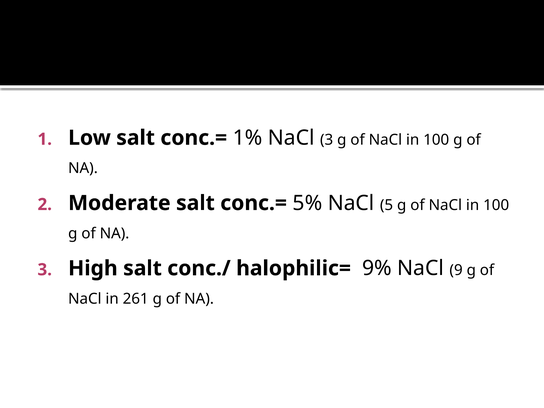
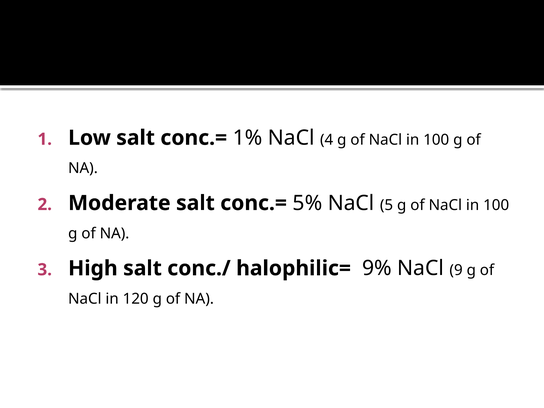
NaCl 3: 3 -> 4 (327, 140)
261: 261 -> 120 (136, 299)
